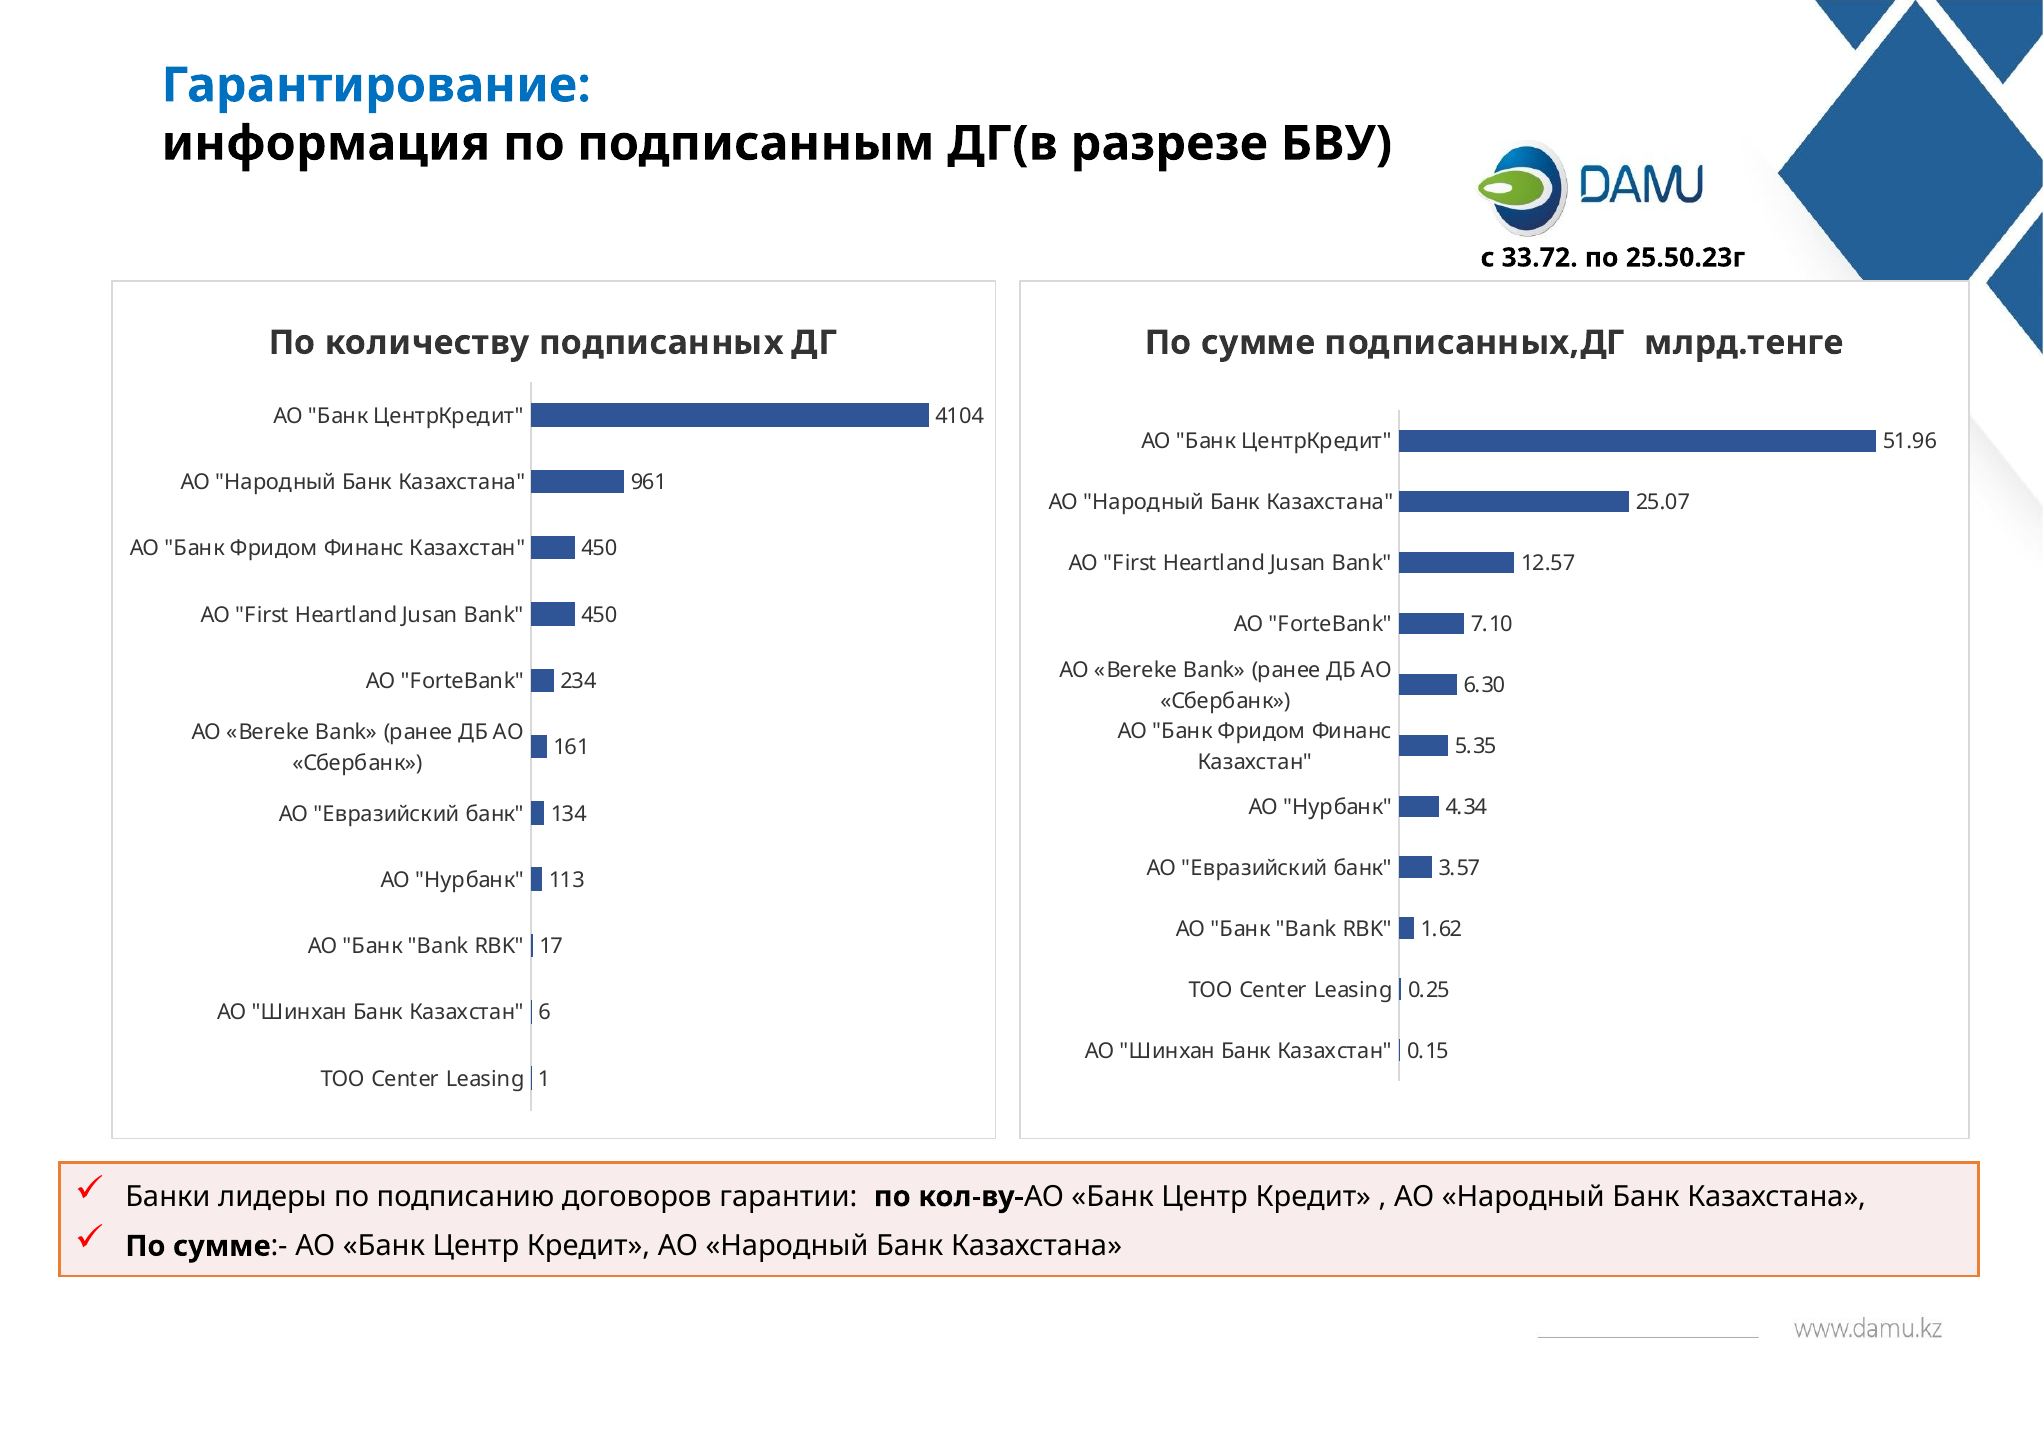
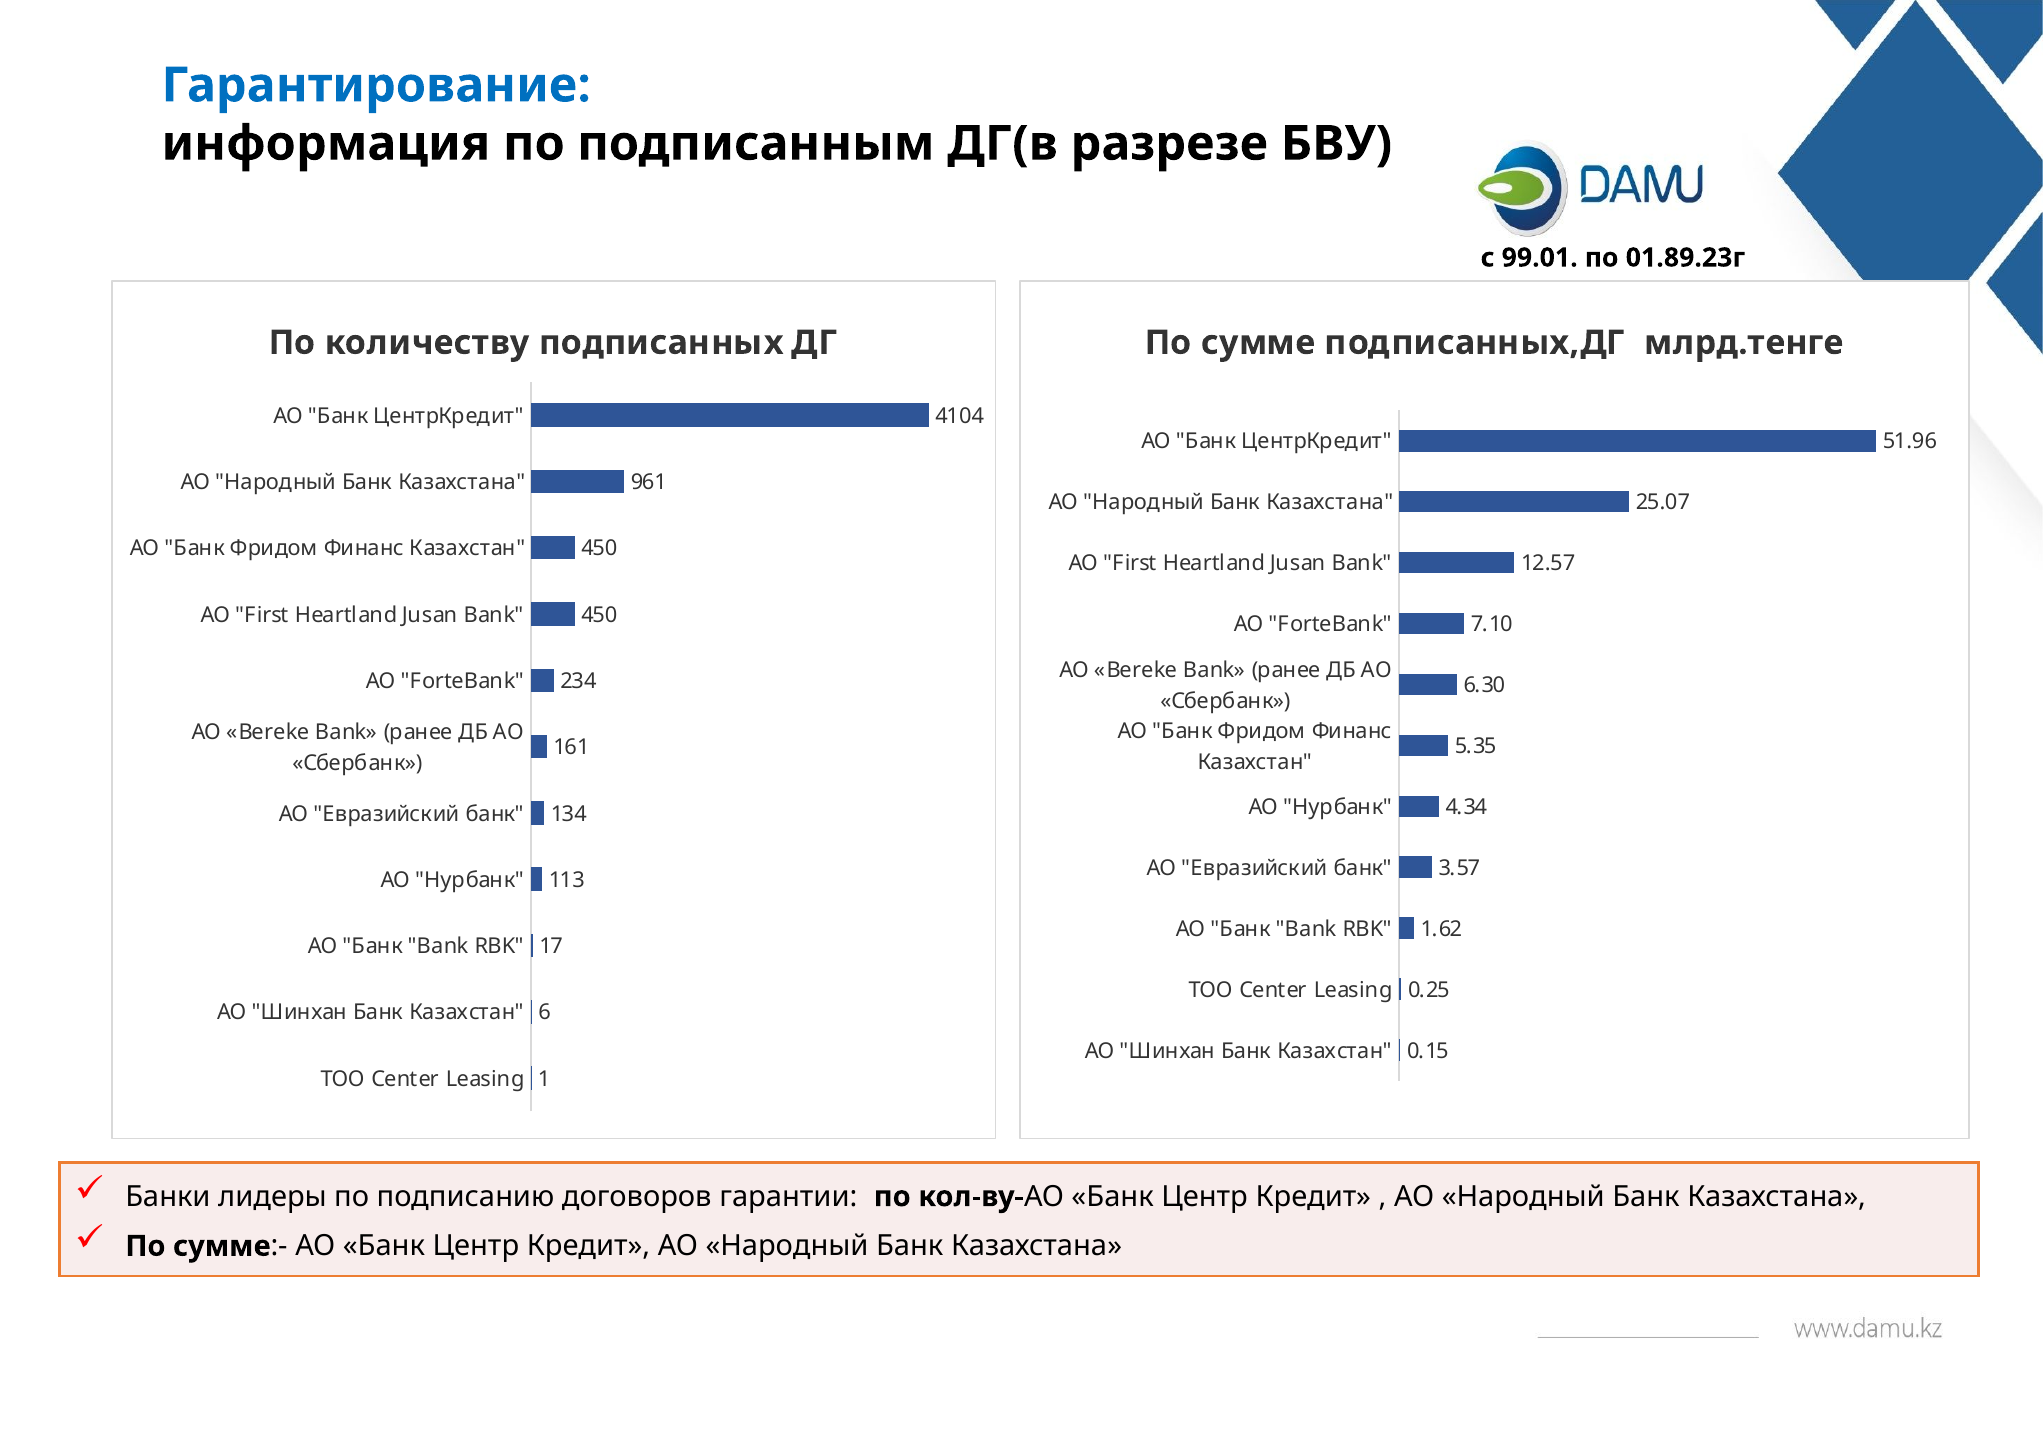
33.72: 33.72 -> 99.01 (1540, 258)
25.50.23г: 25.50.23г -> 01.89.23г (1685, 258)
